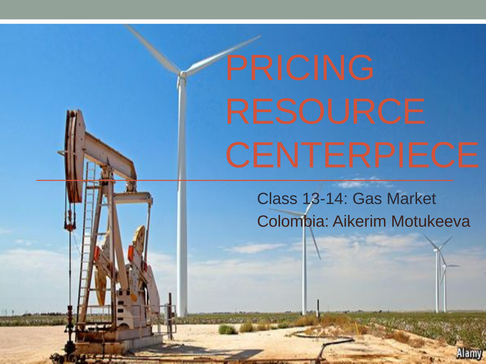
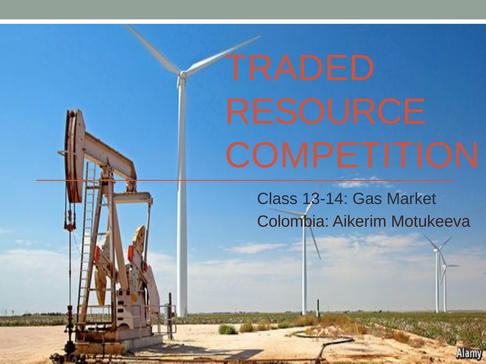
PRICING: PRICING -> TRADED (300, 68)
CENTERPIECE: CENTERPIECE -> COMPETITION (352, 156)
